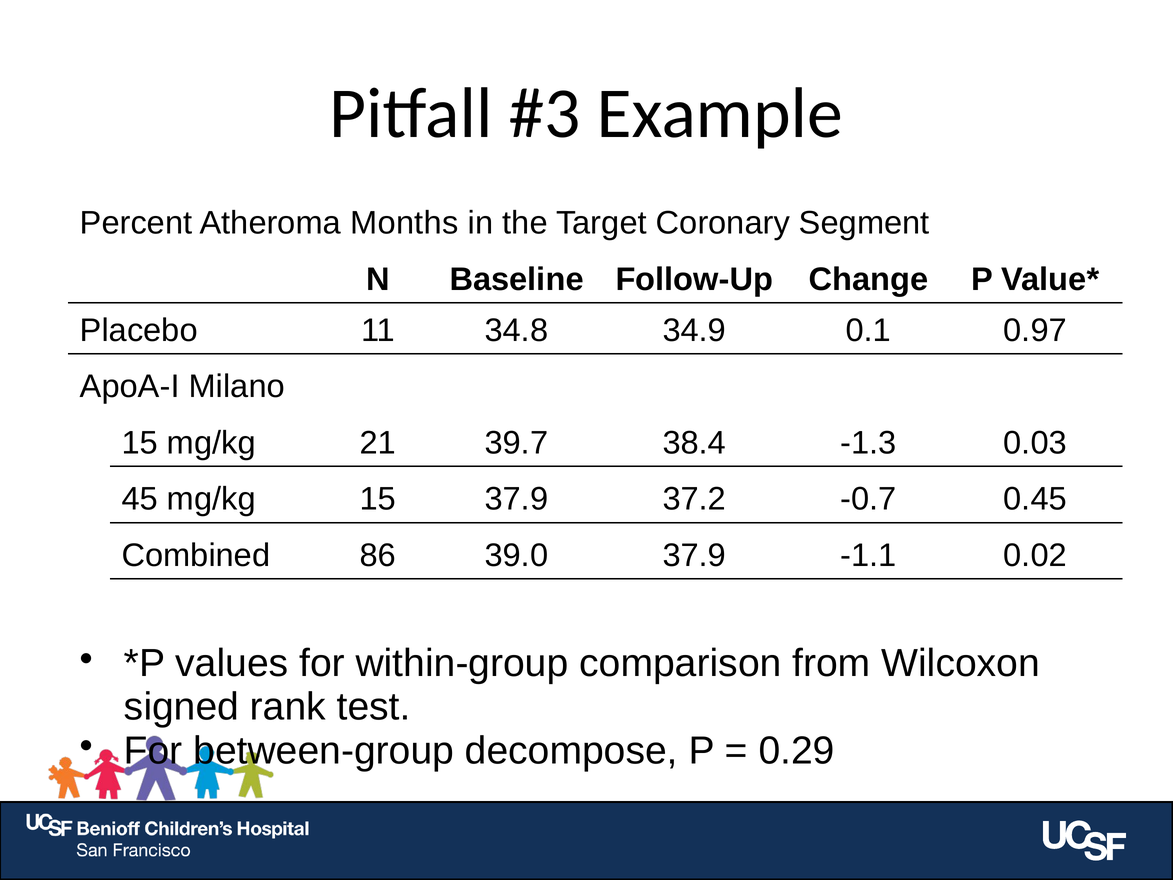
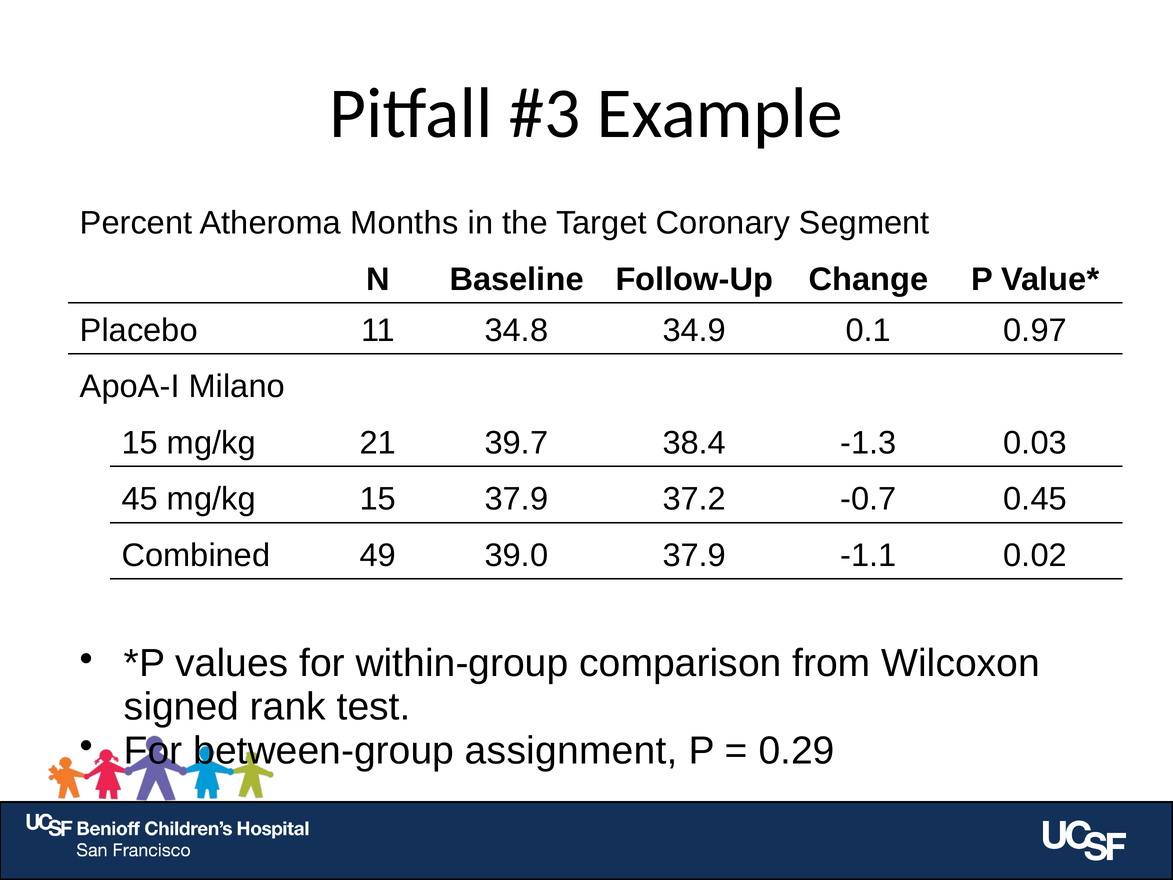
86: 86 -> 49 (378, 555)
decompose: decompose -> assignment (571, 750)
